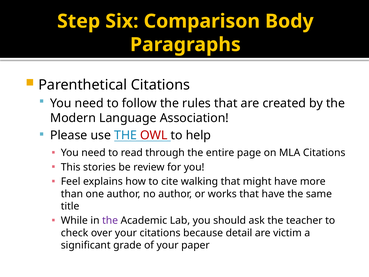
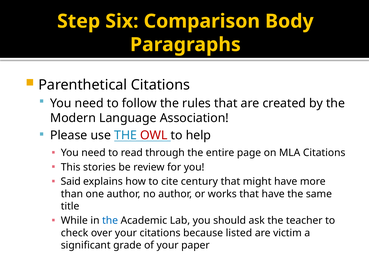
Feel: Feel -> Said (71, 181)
walking: walking -> century (199, 181)
the colour: purple -> blue (110, 220)
detail: detail -> listed (239, 233)
